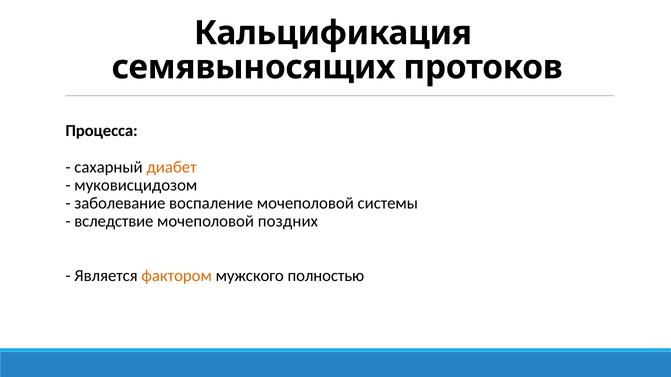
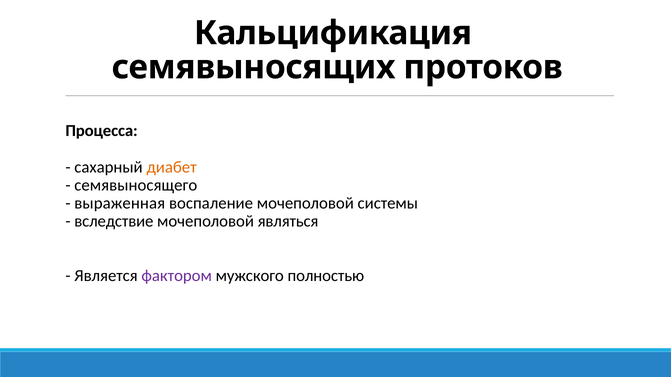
муковисцидозом: муковисцидозом -> семявыносящего (136, 185)
заболевание: заболевание -> выраженная (120, 204)
поздних: поздних -> являться (288, 222)
фактором colour: orange -> purple (177, 276)
